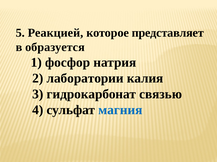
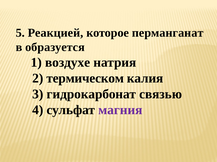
представляет: представляет -> перманганат (168, 33)
фосфор: фосфор -> воздухе (68, 63)
лаборатории: лаборатории -> термическом (85, 79)
магния colour: blue -> purple (120, 110)
